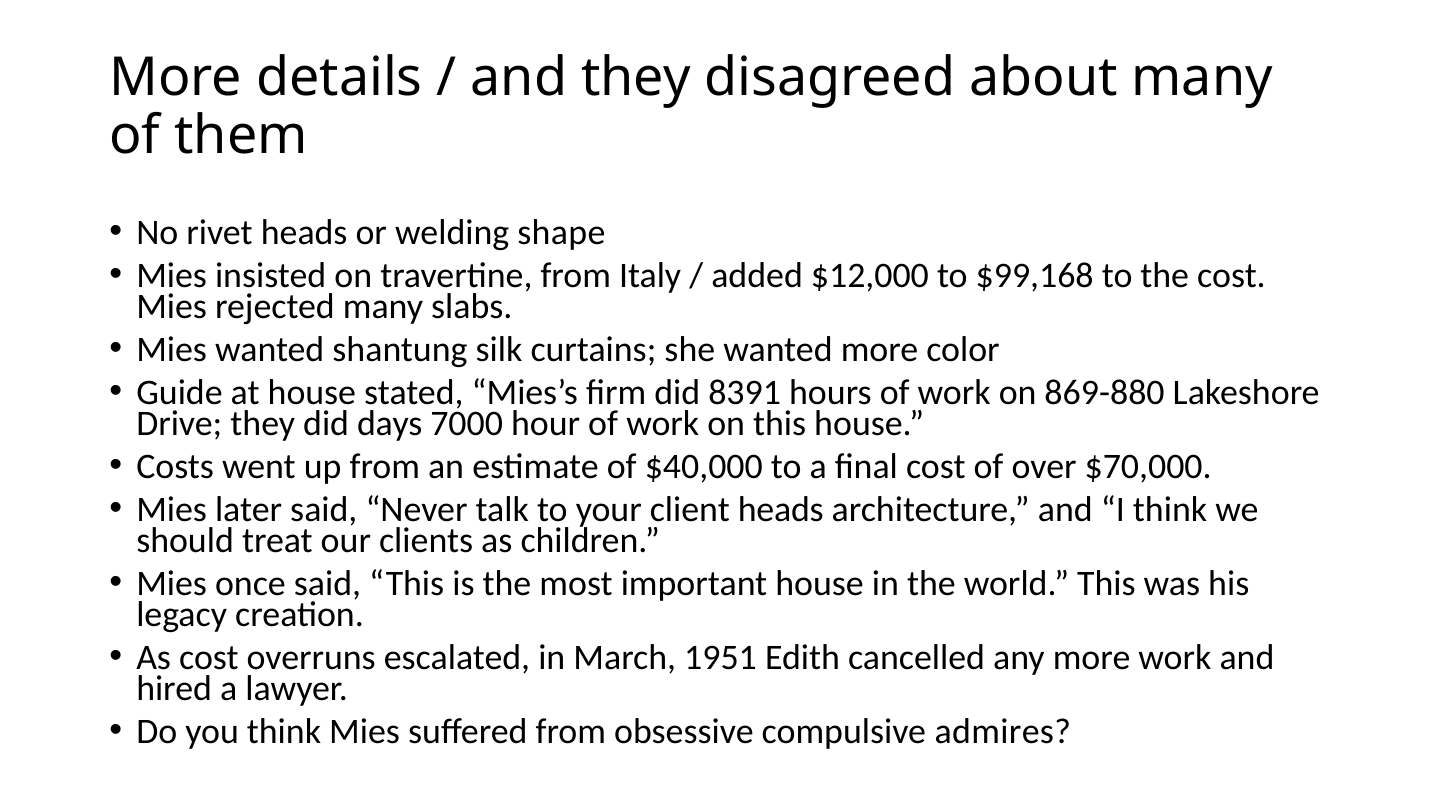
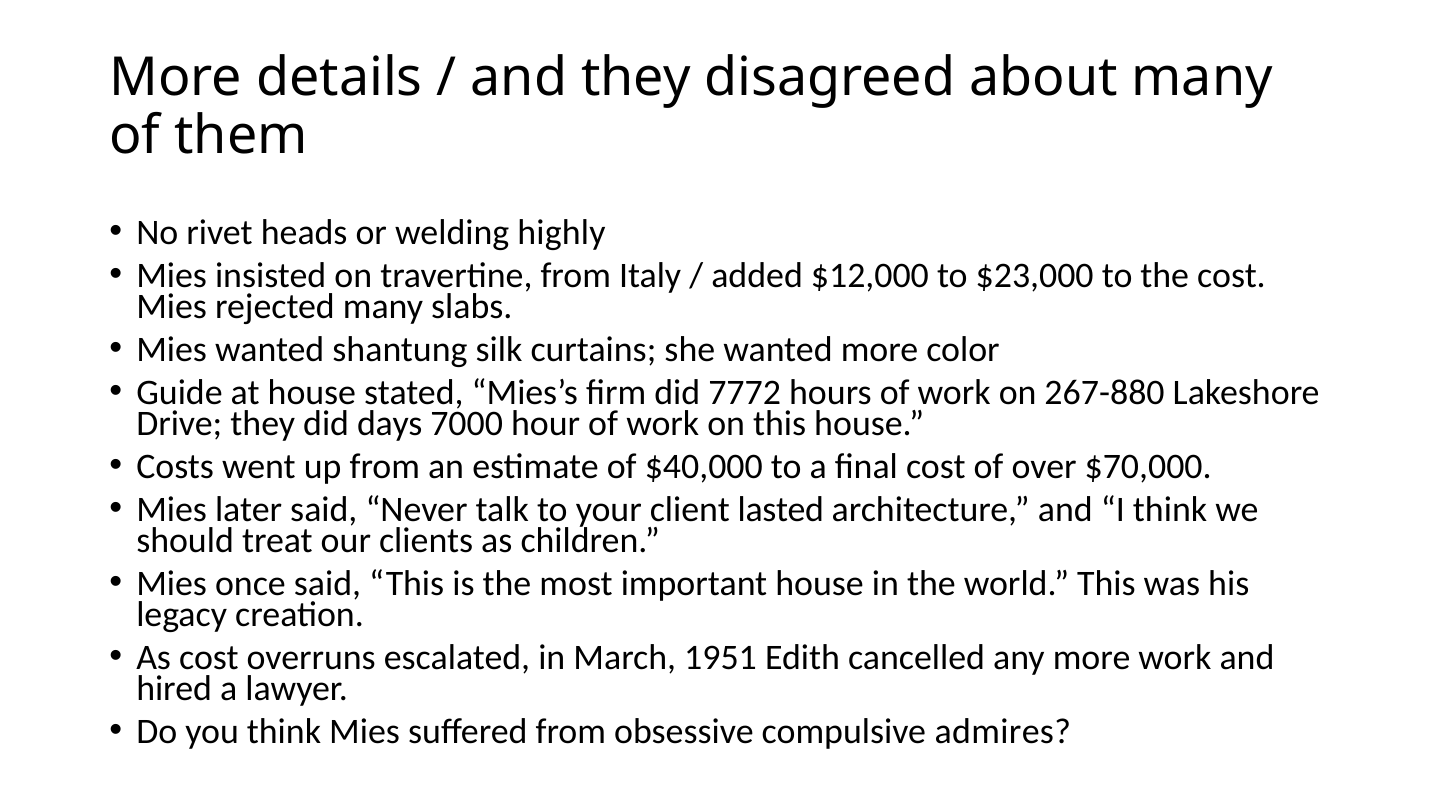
shape: shape -> highly (561, 233)
$99,168: $99,168 -> $23,000 (1035, 276)
8391: 8391 -> 7772 (745, 393)
869-880: 869-880 -> 267-880 (1105, 393)
client heads: heads -> lasted (781, 510)
